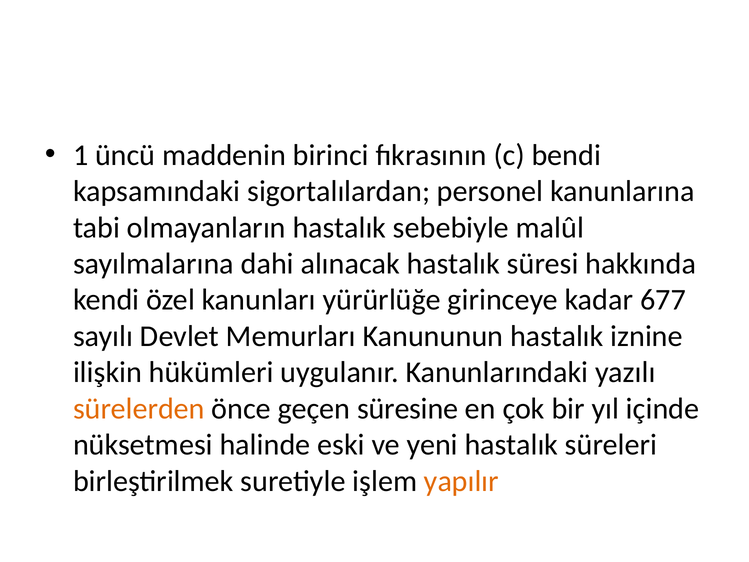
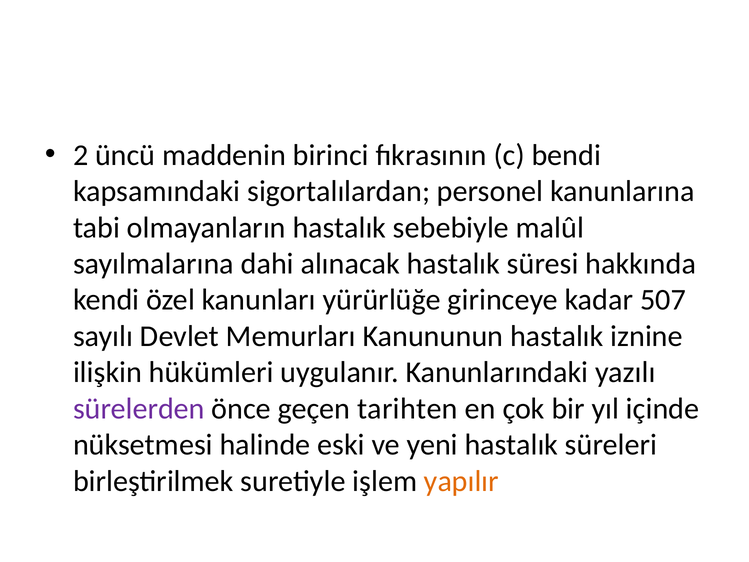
1: 1 -> 2 (81, 155)
677: 677 -> 507 (663, 300)
sürelerden colour: orange -> purple (139, 409)
süresine: süresine -> tarihten (407, 409)
